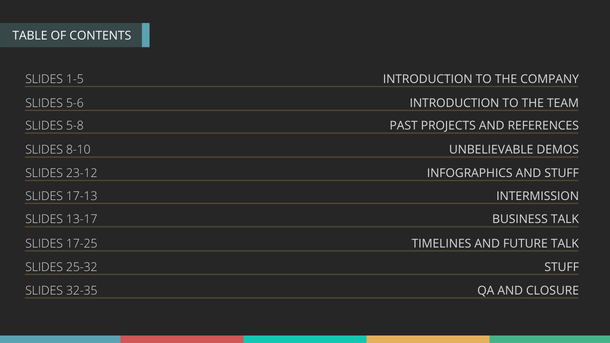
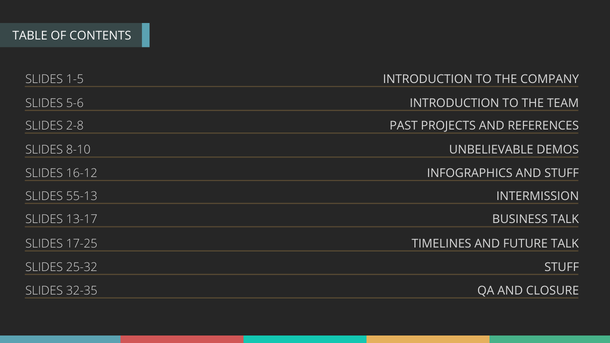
5-8: 5-8 -> 2-8 (75, 126)
23-12: 23-12 -> 16-12 (82, 173)
17-13: 17-13 -> 55-13 (82, 196)
